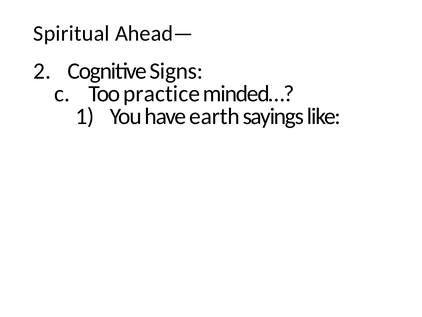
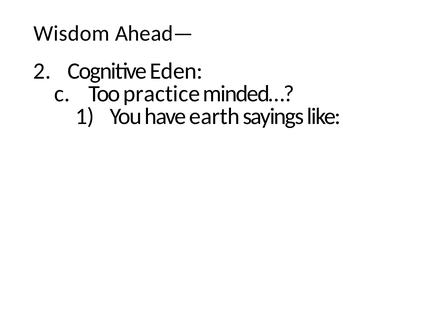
Spiritual: Spiritual -> Wisdom (71, 34)
Signs: Signs -> Eden (176, 71)
